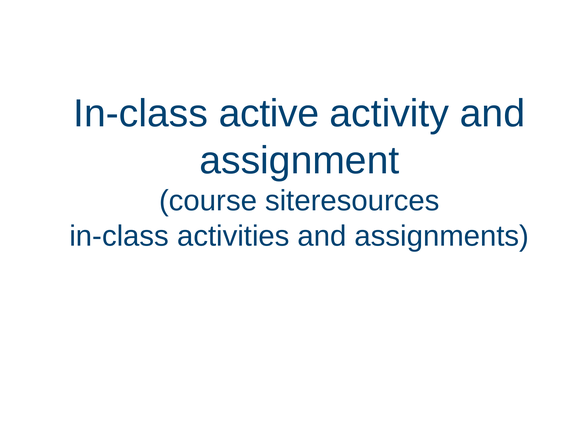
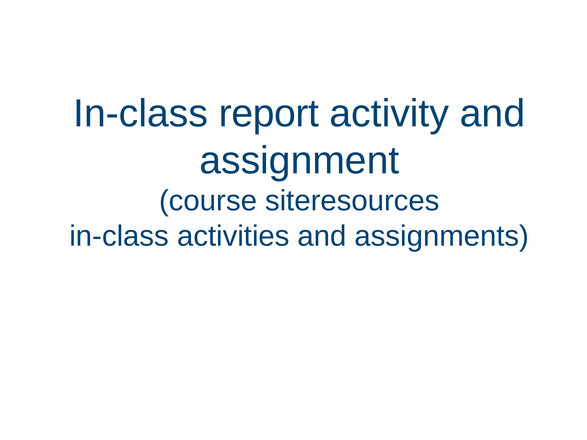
active: active -> report (269, 114)
